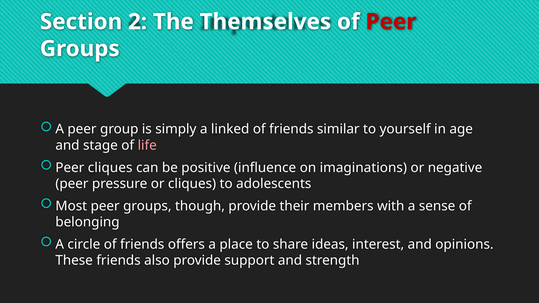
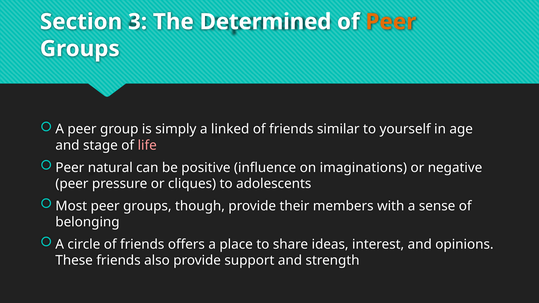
2: 2 -> 3 (138, 22)
Themselves: Themselves -> Determined (265, 22)
Peer colour: red -> orange (391, 22)
Peer cliques: cliques -> natural (110, 168)
